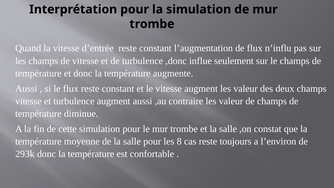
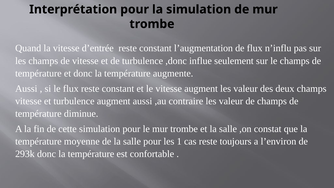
8: 8 -> 1 (179, 141)
